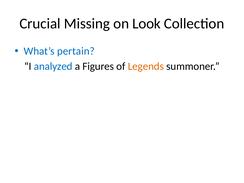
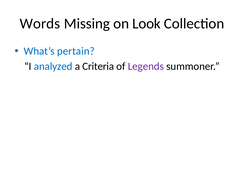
Crucial: Crucial -> Words (40, 24)
Figures: Figures -> Criteria (98, 66)
Legends colour: orange -> purple (146, 66)
